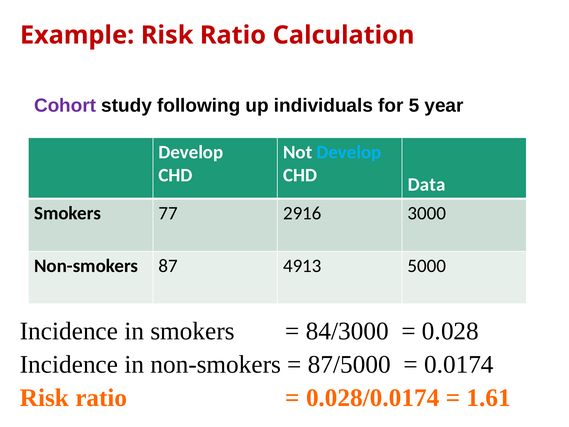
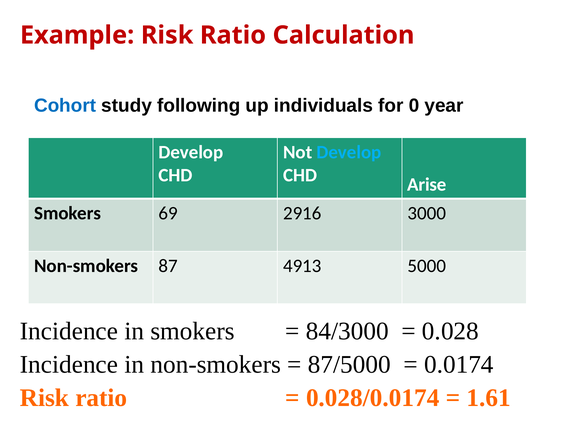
Cohort colour: purple -> blue (65, 106)
5: 5 -> 0 (414, 106)
Data: Data -> Arise (427, 184)
77: 77 -> 69 (168, 213)
